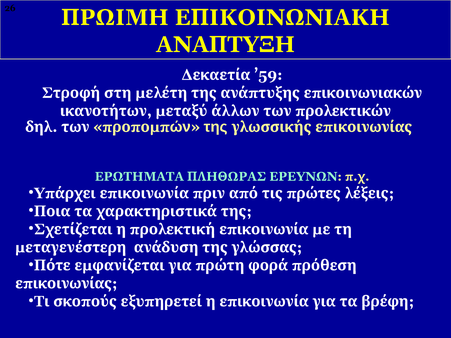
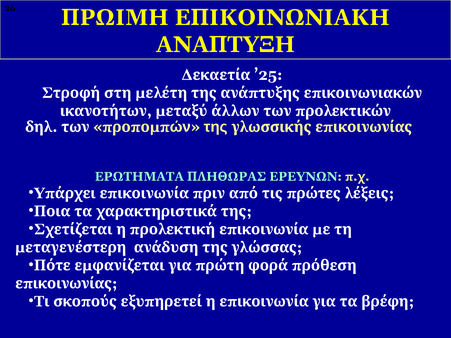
’59: ’59 -> ’25 (268, 75)
